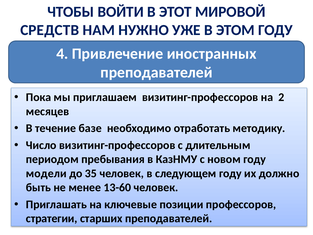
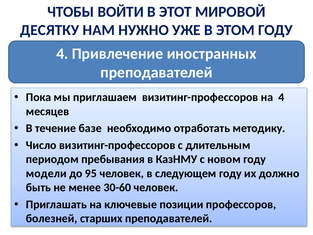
СРЕДСТВ: СРЕДСТВ -> ДЕСЯТКУ (50, 30)
на 2: 2 -> 4 (281, 97)
35: 35 -> 95 (91, 173)
13-60: 13-60 -> 30-60 (117, 187)
стратегии: стратегии -> болезней (52, 218)
